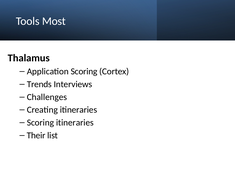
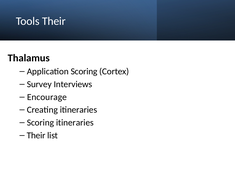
Tools Most: Most -> Their (54, 21)
Trends: Trends -> Survey (39, 84)
Challenges: Challenges -> Encourage (47, 97)
